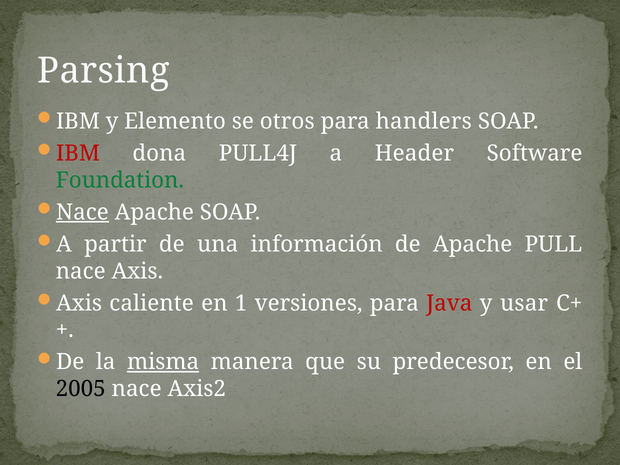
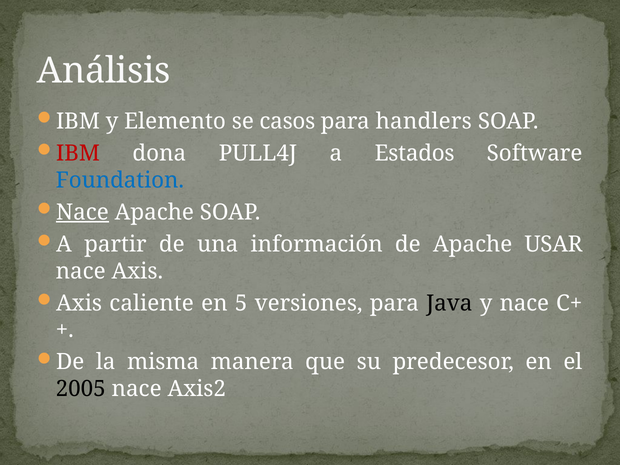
Parsing: Parsing -> Análisis (104, 71)
otros: otros -> casos (287, 121)
Header: Header -> Estados (415, 153)
Foundation colour: green -> blue (120, 180)
PULL: PULL -> USAR (554, 244)
1: 1 -> 5 (241, 303)
Java colour: red -> black (449, 303)
y usar: usar -> nace (524, 303)
misma underline: present -> none (163, 362)
